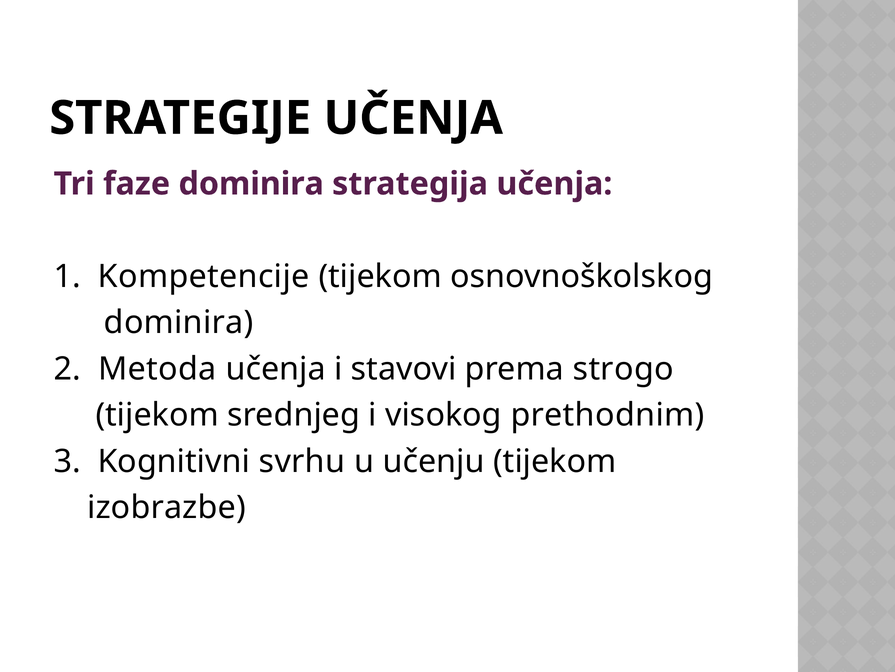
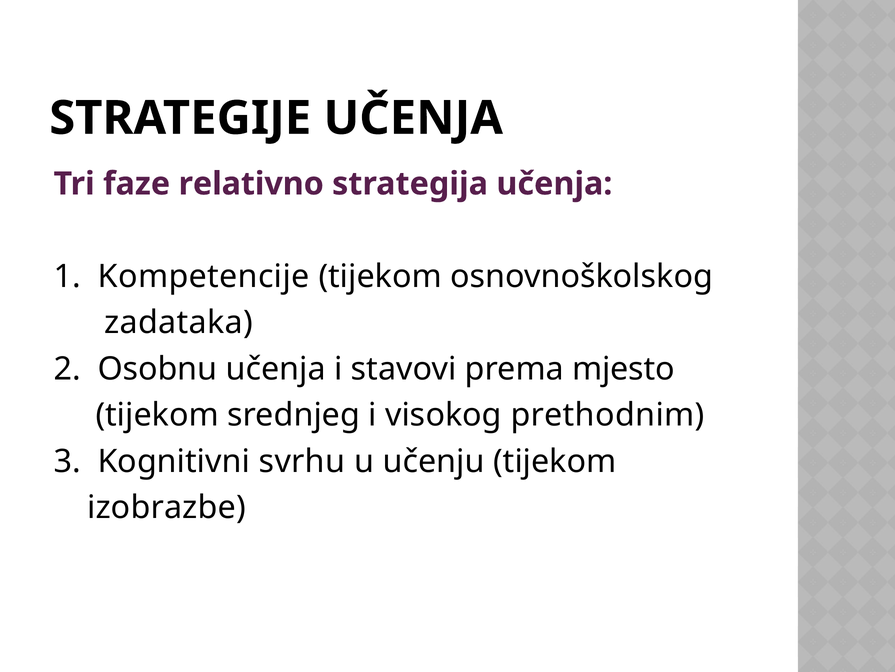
faze dominira: dominira -> relativno (251, 184)
dominira: dominira -> zadataka (179, 322)
Metoda: Metoda -> Osobnu (157, 369)
strogo: strogo -> mjesto (624, 369)
